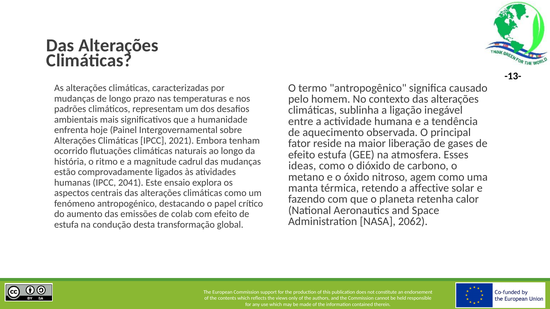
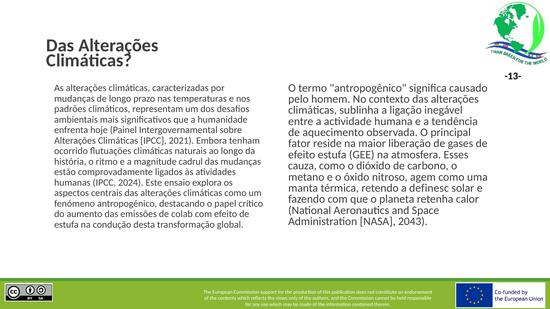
ideas: ideas -> cauza (302, 166)
2041: 2041 -> 2024 (131, 183)
affective: affective -> definesc (429, 188)
2062: 2062 -> 2043 (413, 222)
